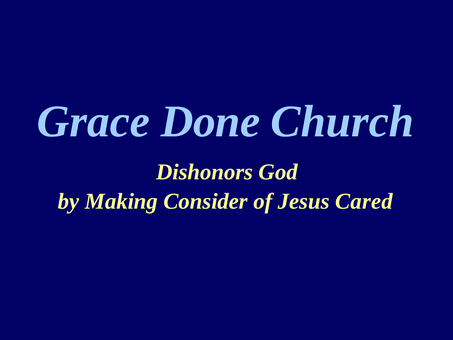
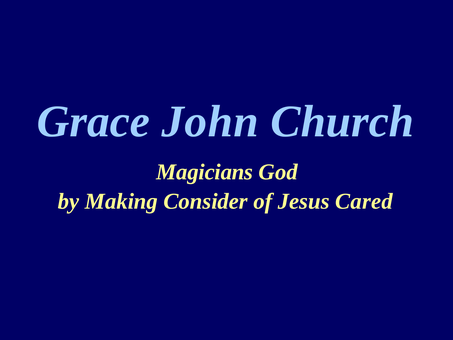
Done: Done -> John (210, 121)
Dishonors: Dishonors -> Magicians (205, 172)
